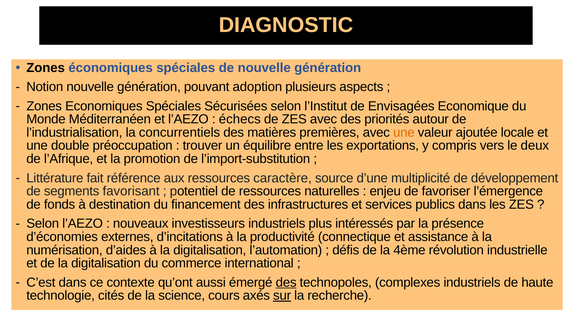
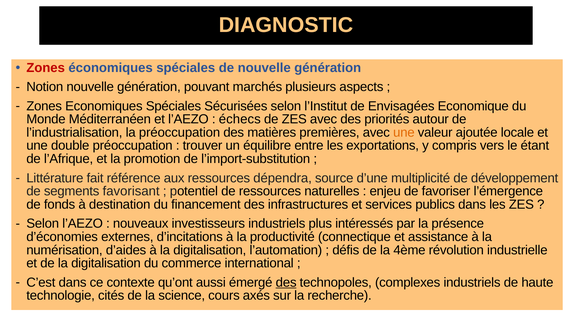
Zones colour: black -> red (46, 68)
adoption: adoption -> marchés (257, 87)
la concurrentiels: concurrentiels -> préoccupation (180, 132)
deux: deux -> étant (535, 146)
caractère: caractère -> dépendra (283, 178)
sur underline: present -> none (282, 295)
